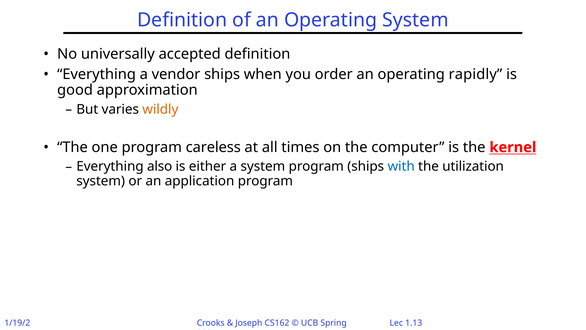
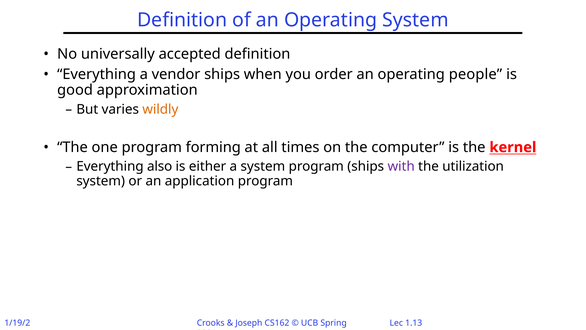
rapidly: rapidly -> people (475, 74)
careless: careless -> forming (213, 147)
with colour: blue -> purple (401, 166)
